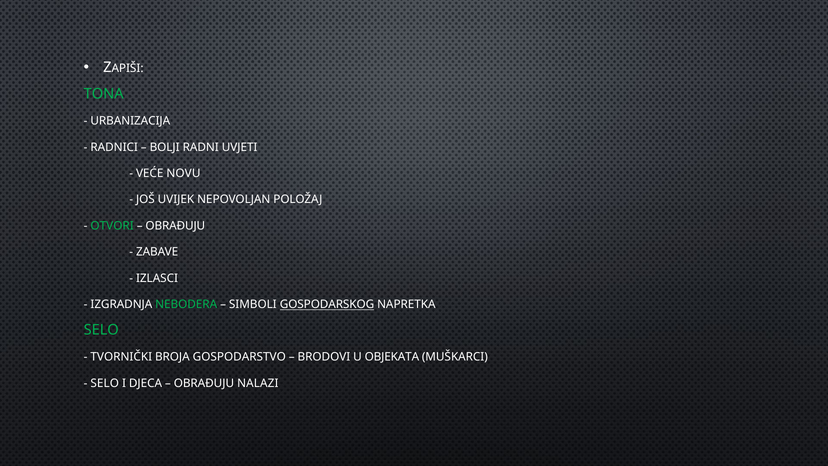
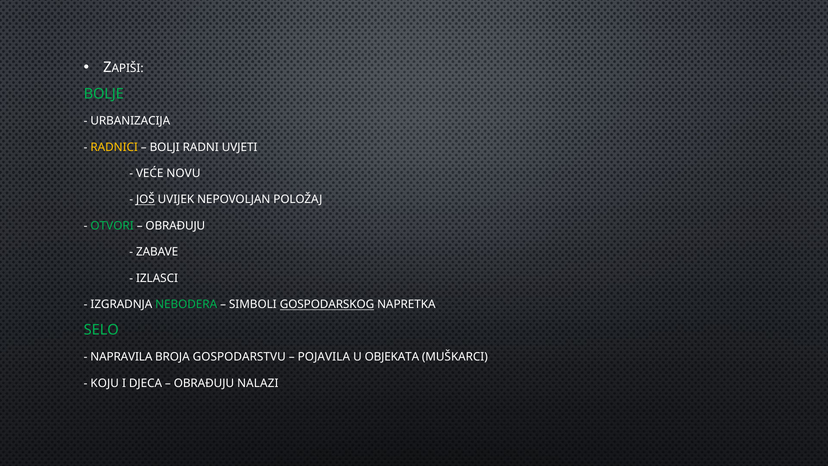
TONA: TONA -> BOLJE (104, 94)
RADNICI colour: white -> yellow (114, 147)
JOŠ underline: none -> present (145, 200)
TVORNIČKI: TVORNIČKI -> NAPRAVILA (121, 357)
GOSPODARSTVO: GOSPODARSTVO -> GOSPODARSTVU (239, 357)
BRODOVI: BRODOVI -> POJAVILA (324, 357)
SELO: SELO -> KOJU (105, 383)
